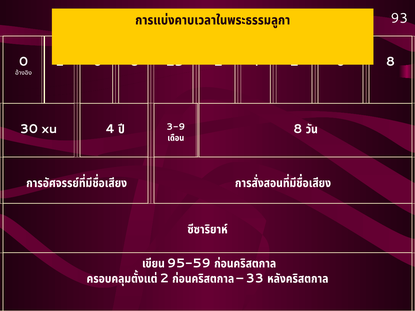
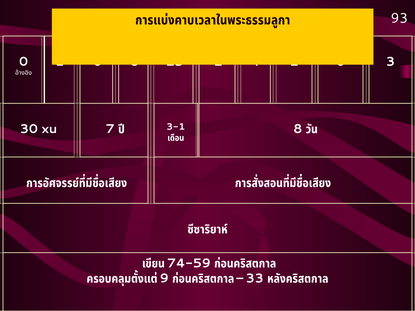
8: 8 -> 3 (391, 62)
xu 4: 4 -> 7 (110, 129)
3-9: 3-9 -> 3-1 (176, 127)
95-59: 95-59 -> 74-59 (189, 263)
2: 2 -> 9 (164, 279)
